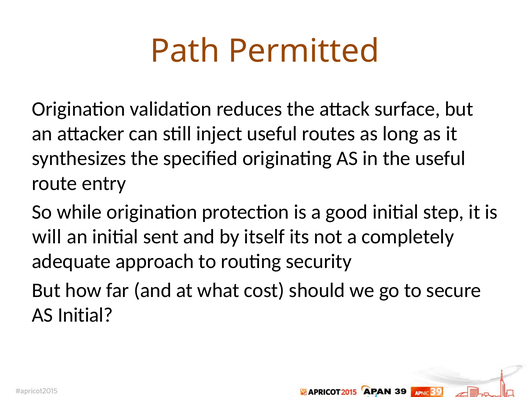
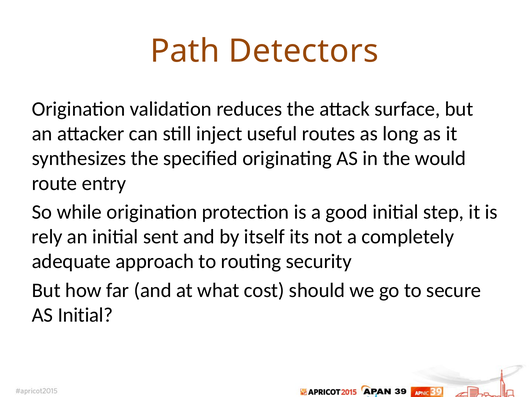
Permitted: Permitted -> Detectors (304, 51)
the useful: useful -> would (440, 159)
will: will -> rely (47, 237)
